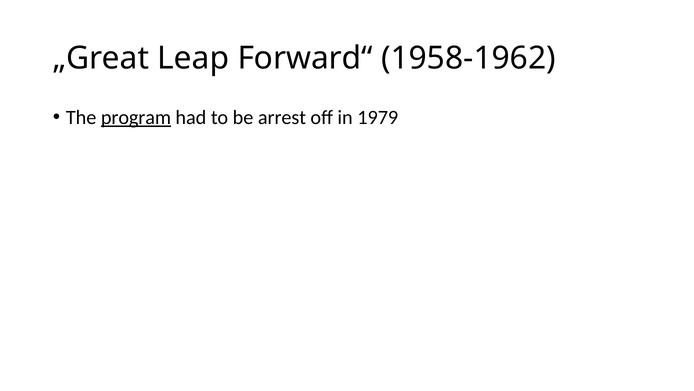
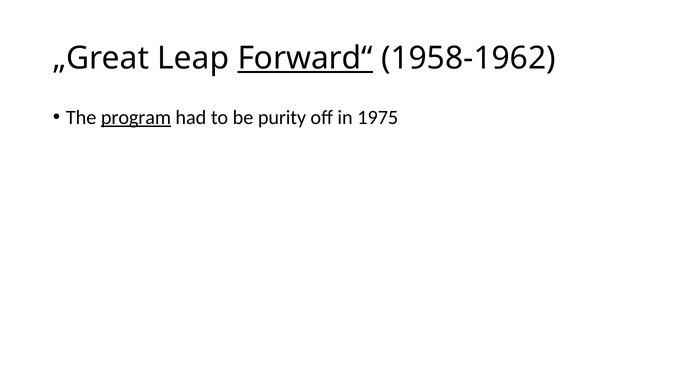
Forward“ underline: none -> present (305, 58)
arrest: arrest -> purity (282, 117)
1979: 1979 -> 1975 (378, 117)
